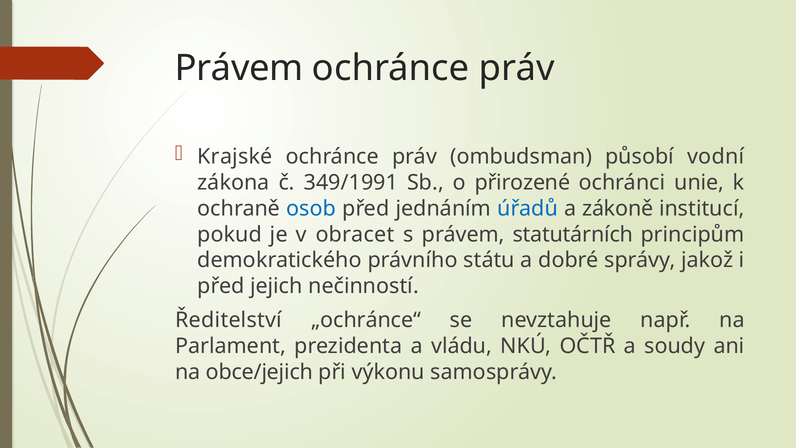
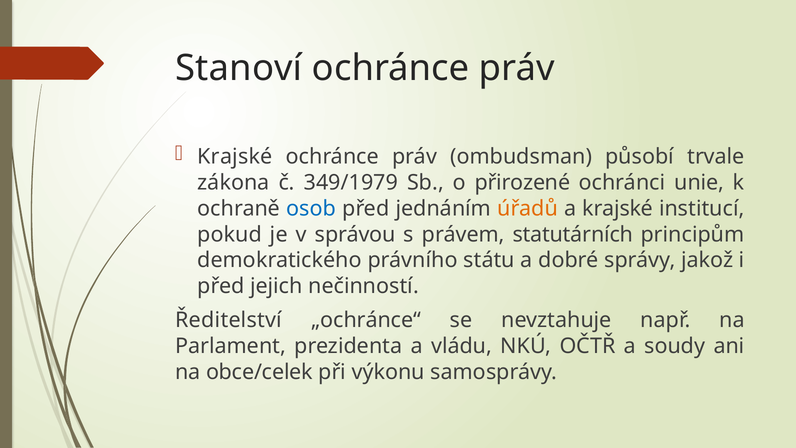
Právem: Právem -> Stanoví (239, 68)
vodní: vodní -> trvale (716, 157)
349/1991: 349/1991 -> 349/1979 (351, 183)
úřadů colour: blue -> orange (528, 208)
a zákoně: zákoně -> krajské (618, 208)
obracet: obracet -> správou (355, 234)
obce/jejich: obce/jejich -> obce/celek (259, 372)
